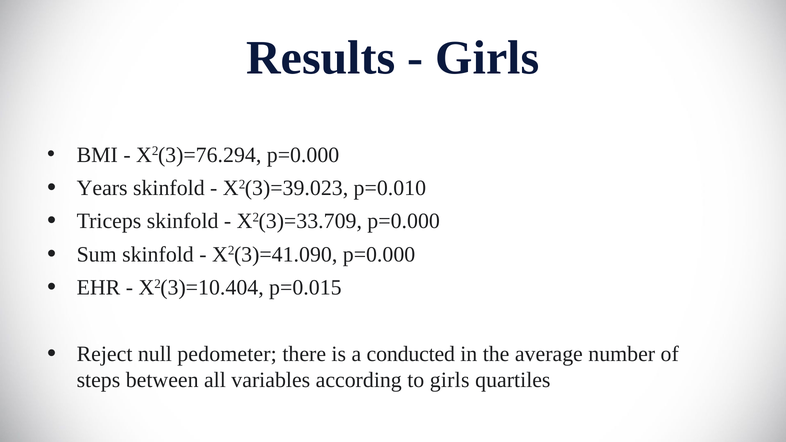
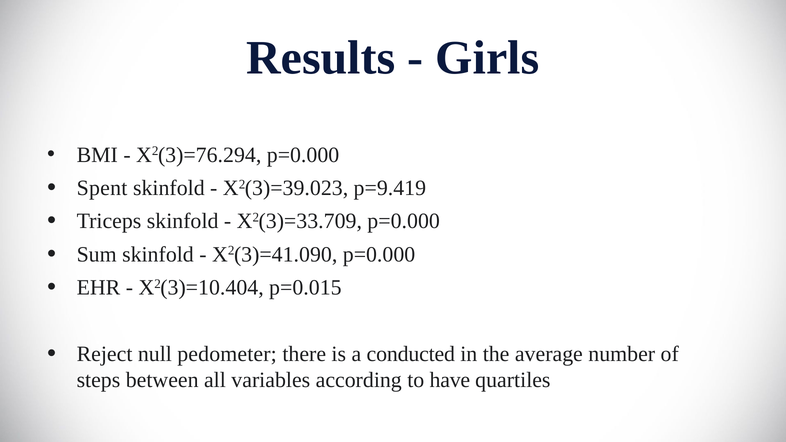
Years: Years -> Spent (102, 188)
p=0.010: p=0.010 -> p=9.419 (390, 188)
to girls: girls -> have (450, 380)
